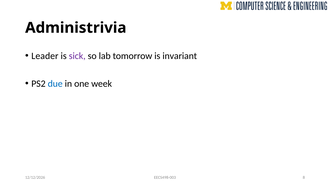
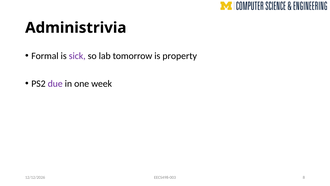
Leader: Leader -> Formal (45, 56)
invariant: invariant -> property (180, 56)
due colour: blue -> purple (55, 83)
